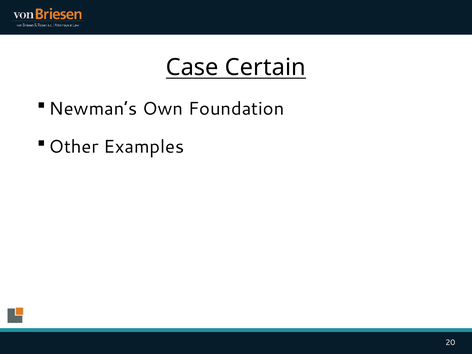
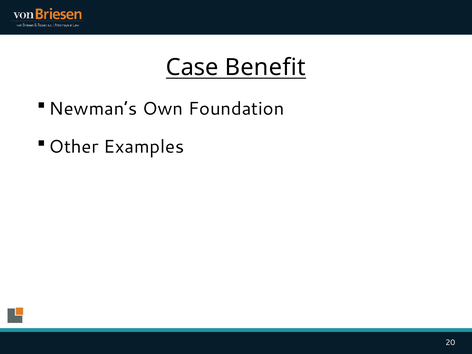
Certain: Certain -> Benefit (265, 67)
